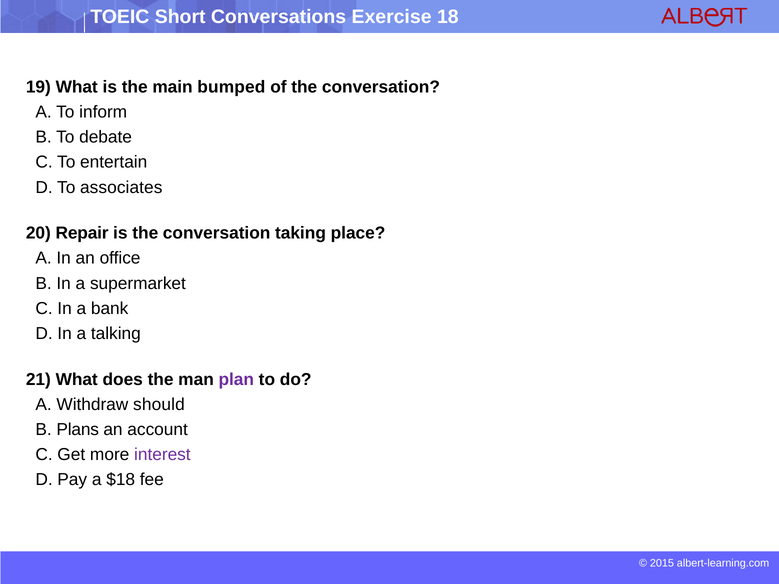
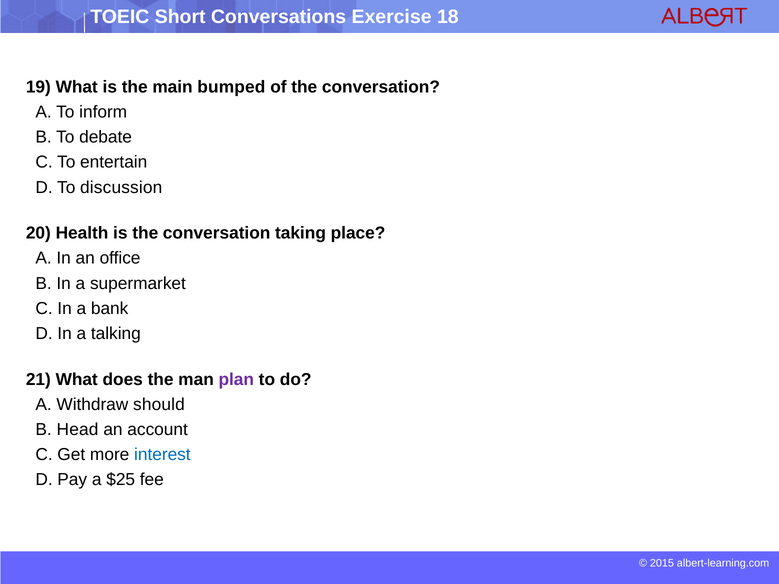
associates: associates -> discussion (121, 187)
Repair: Repair -> Health (82, 233)
Plans: Plans -> Head (78, 430)
interest colour: purple -> blue (162, 455)
$18: $18 -> $25 (121, 480)
